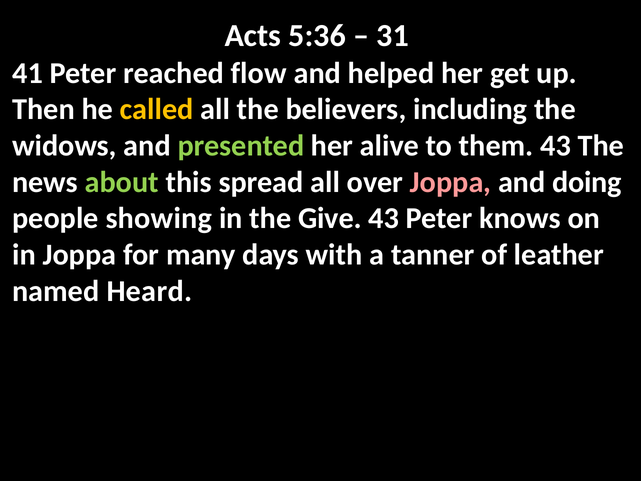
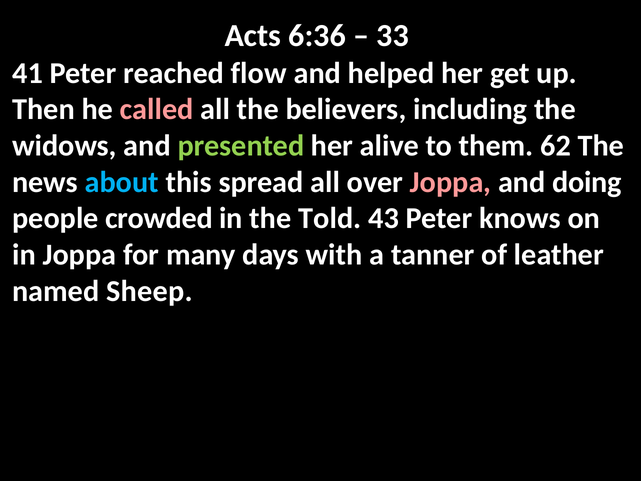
5:36: 5:36 -> 6:36 (317, 36)
31: 31 -> 33 (393, 36)
called colour: yellow -> pink (157, 109)
them 43: 43 -> 62 (556, 146)
about colour: light green -> light blue (122, 182)
showing: showing -> crowded (159, 218)
Give: Give -> Told (330, 218)
Heard: Heard -> Sheep (149, 291)
